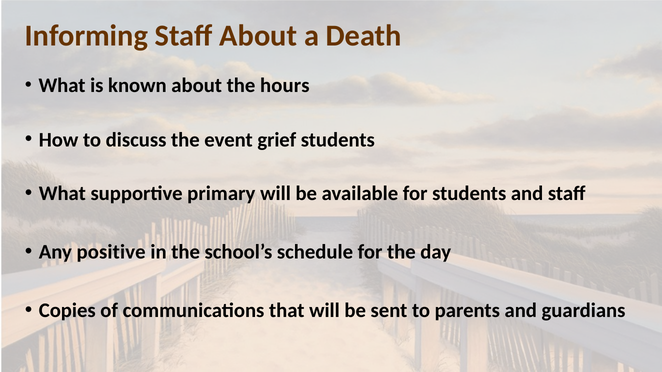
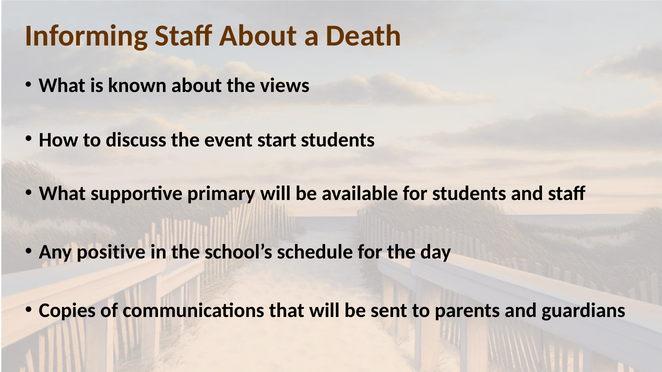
hours: hours -> views (285, 85)
grief: grief -> start (277, 140)
